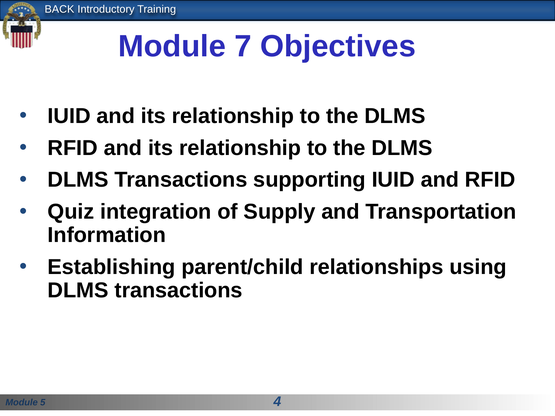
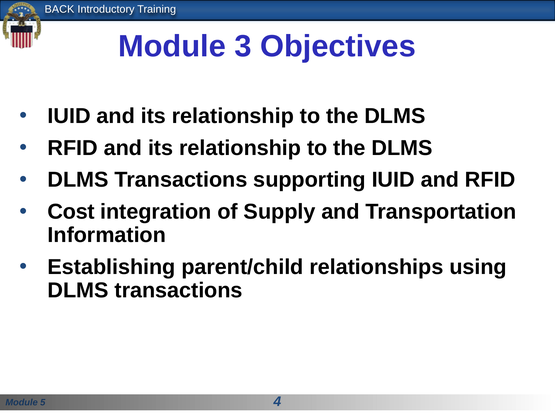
7: 7 -> 3 (243, 47)
Quiz: Quiz -> Cost (71, 212)
